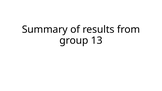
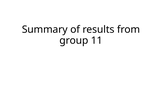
13: 13 -> 11 (97, 41)
